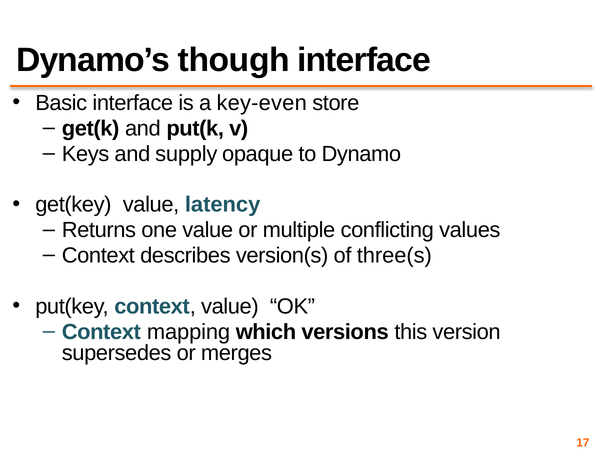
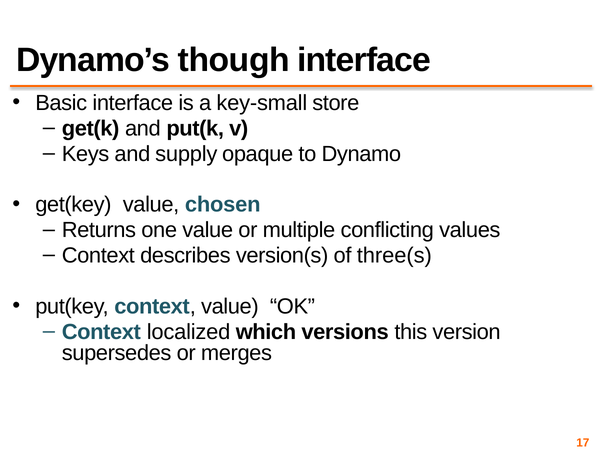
key-even: key-even -> key-small (262, 103)
latency: latency -> chosen (223, 205)
mapping: mapping -> localized (189, 332)
